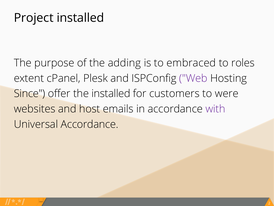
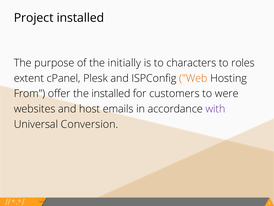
adding: adding -> initially (124, 63)
embraced: embraced -> characters (191, 63)
Web colour: purple -> orange (193, 78)
Since: Since -> From (30, 93)
Universal Accordance: Accordance -> Conversion (89, 124)
